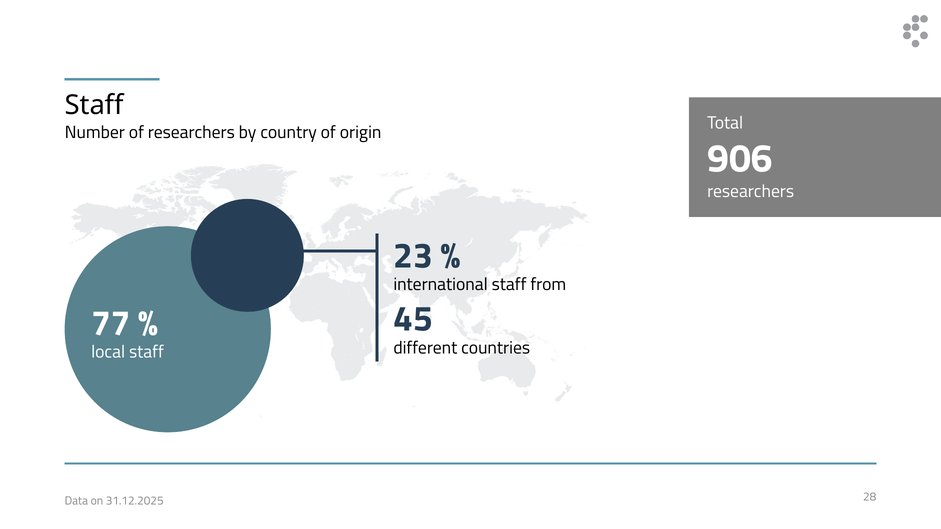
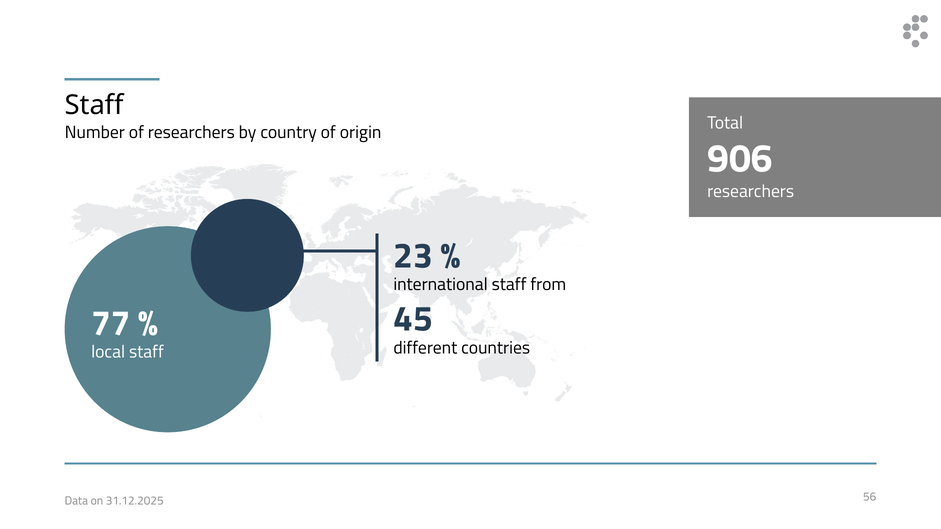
28: 28 -> 56 (870, 497)
